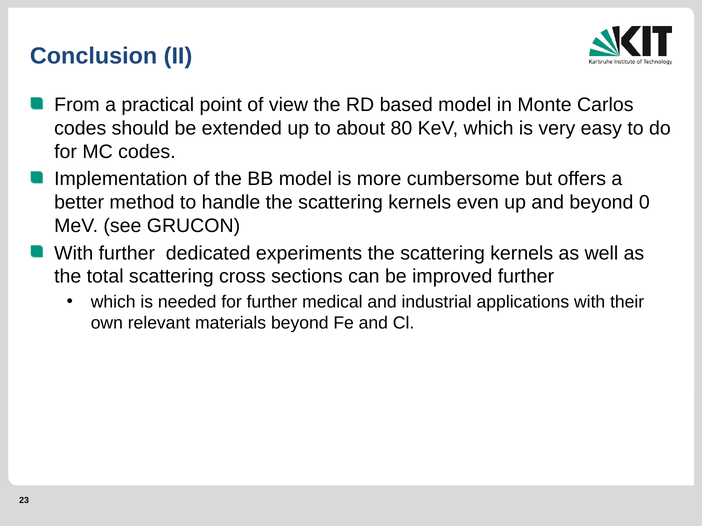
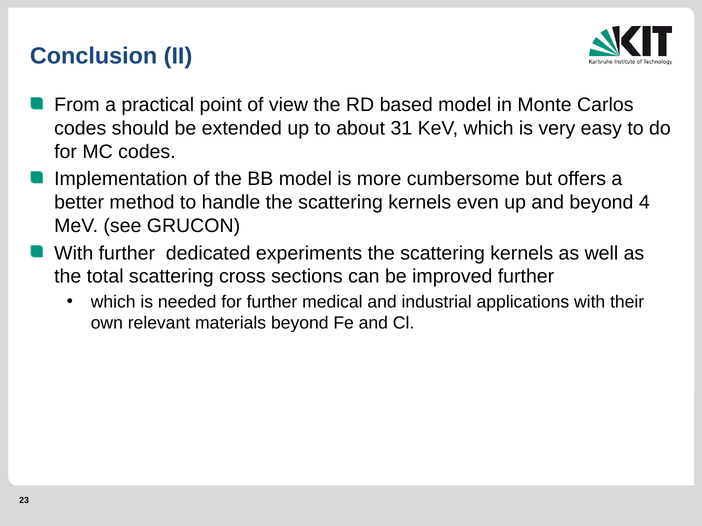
80: 80 -> 31 (401, 128)
0: 0 -> 4 (644, 203)
